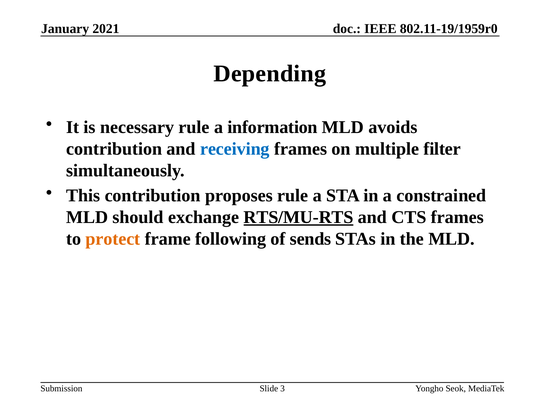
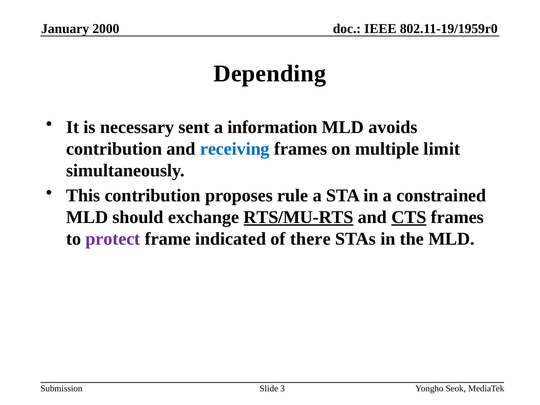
2021: 2021 -> 2000 (106, 29)
necessary rule: rule -> sent (194, 127)
filter: filter -> limit (442, 149)
CTS underline: none -> present (409, 217)
protect colour: orange -> purple (113, 239)
following: following -> indicated (231, 239)
sends: sends -> there (310, 239)
